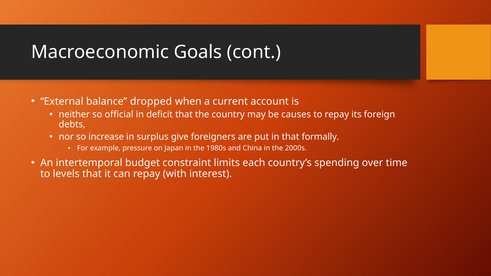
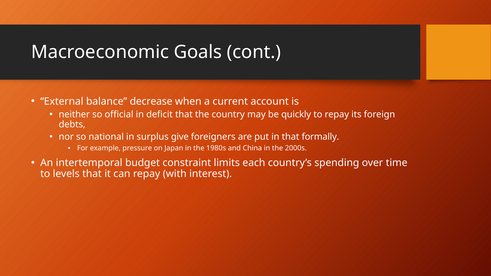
dropped: dropped -> decrease (151, 101)
causes: causes -> quickly (296, 114)
increase: increase -> national (106, 137)
